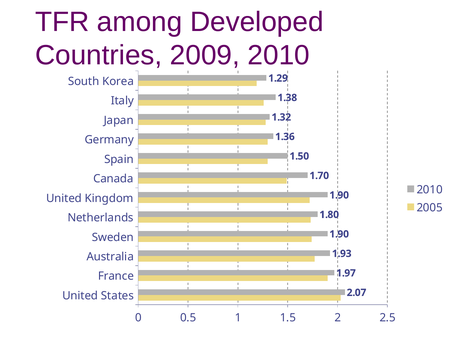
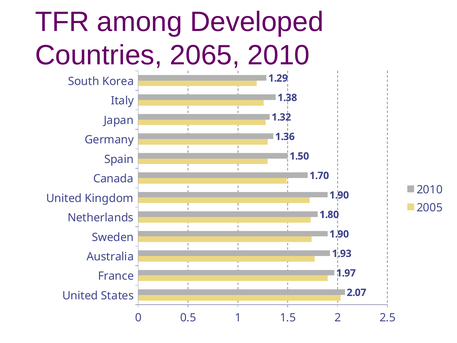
2009: 2009 -> 2065 (205, 55)
